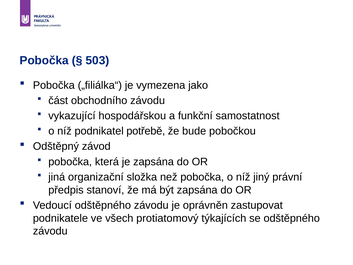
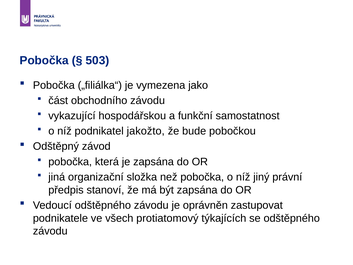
potřebě: potřebě -> jakožto (146, 131)
